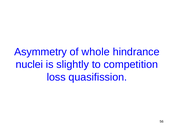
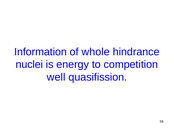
Asymmetry: Asymmetry -> Information (41, 52)
slightly: slightly -> energy (73, 65)
loss: loss -> well (56, 78)
